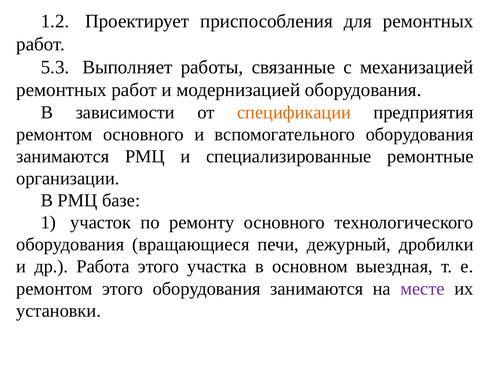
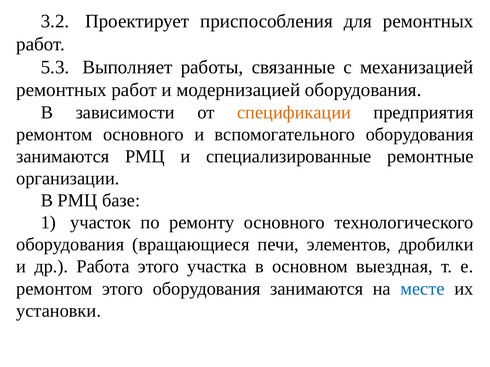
1.2: 1.2 -> 3.2 (55, 21)
дежурный: дежурный -> элементов (349, 245)
месте colour: purple -> blue (423, 289)
